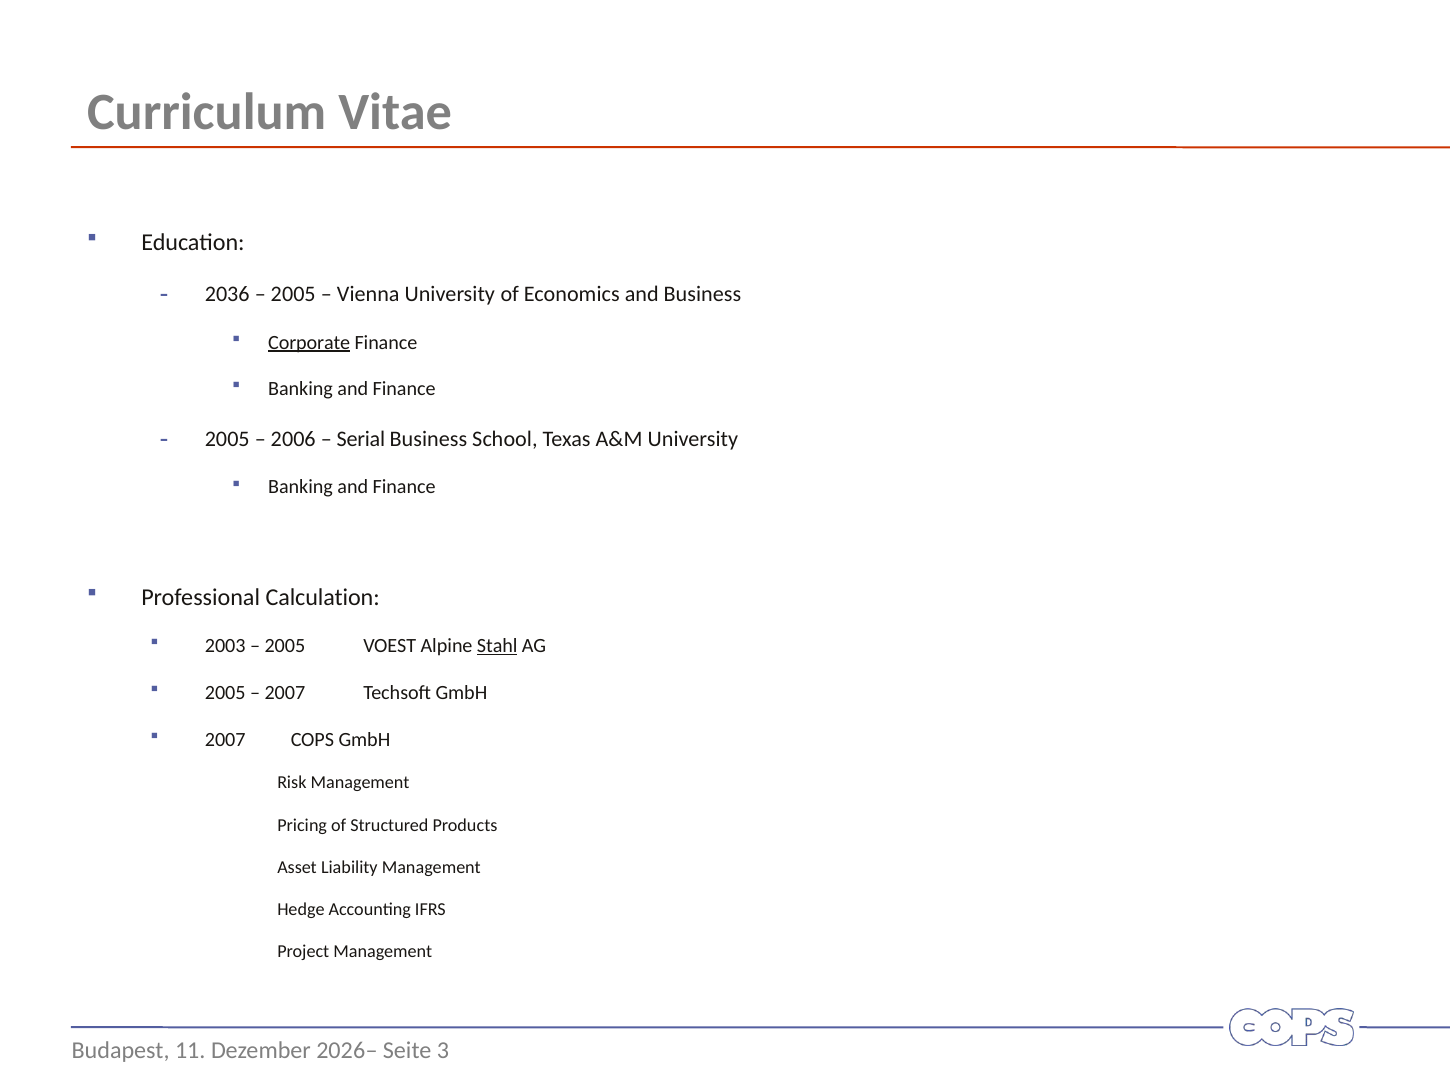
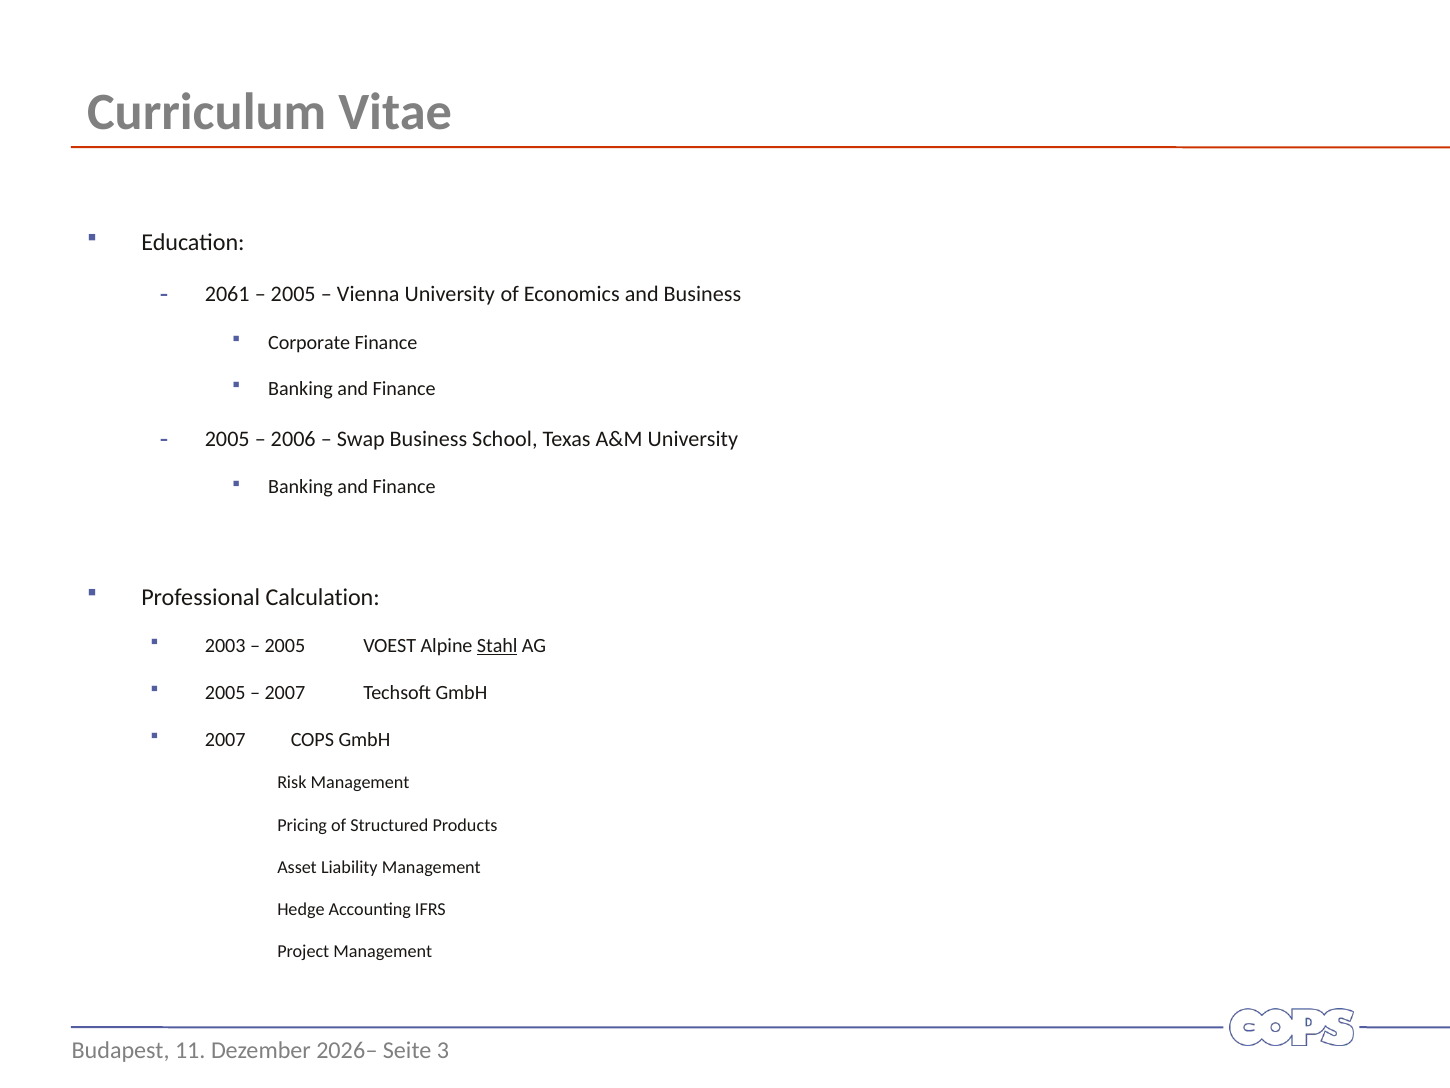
2036: 2036 -> 2061 (227, 294)
Corporate underline: present -> none (309, 342)
Serial: Serial -> Swap (361, 439)
